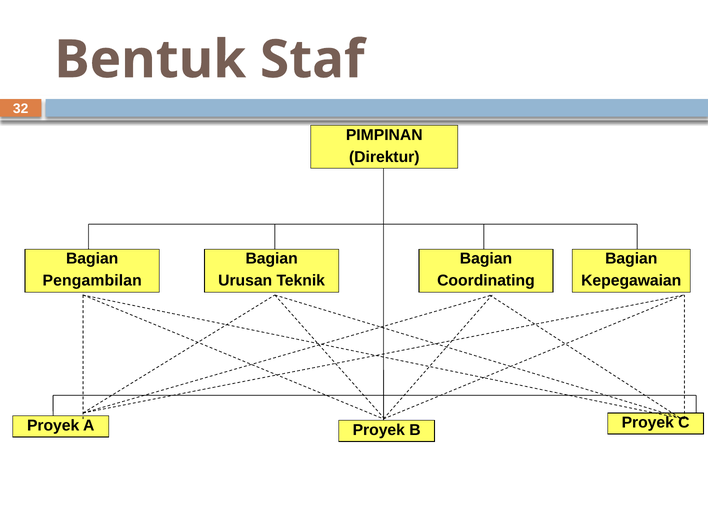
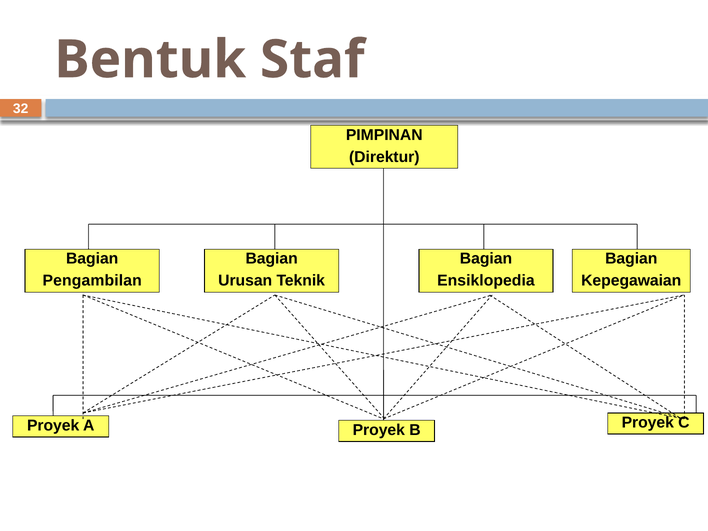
Coordinating: Coordinating -> Ensiklopedia (486, 281)
